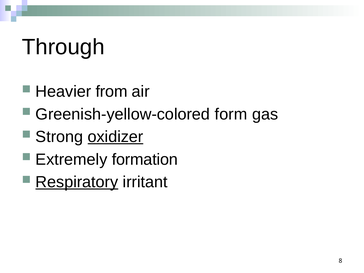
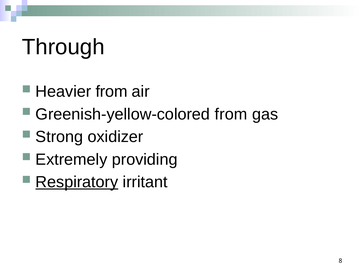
Greenish-yellow-colored form: form -> from (231, 114)
oxidizer underline: present -> none (115, 137)
formation: formation -> providing (145, 159)
